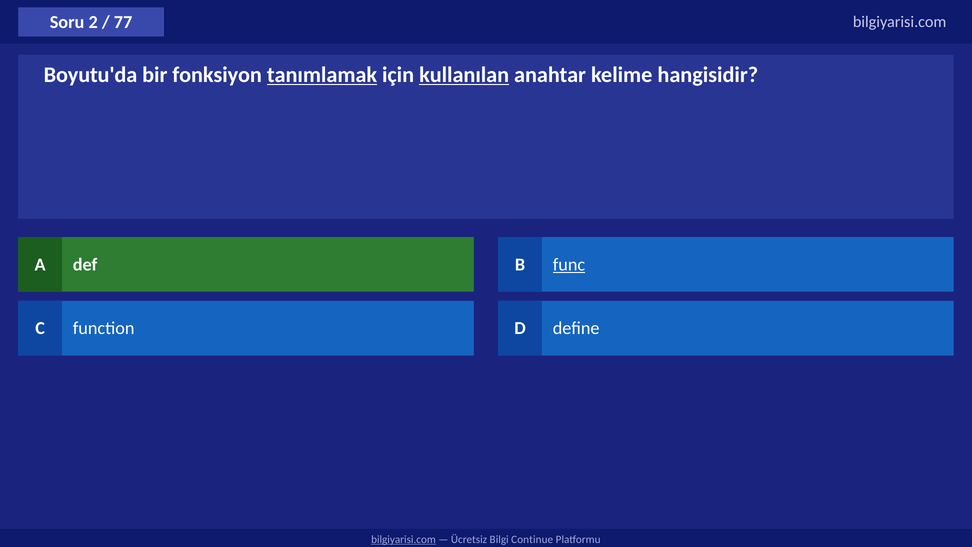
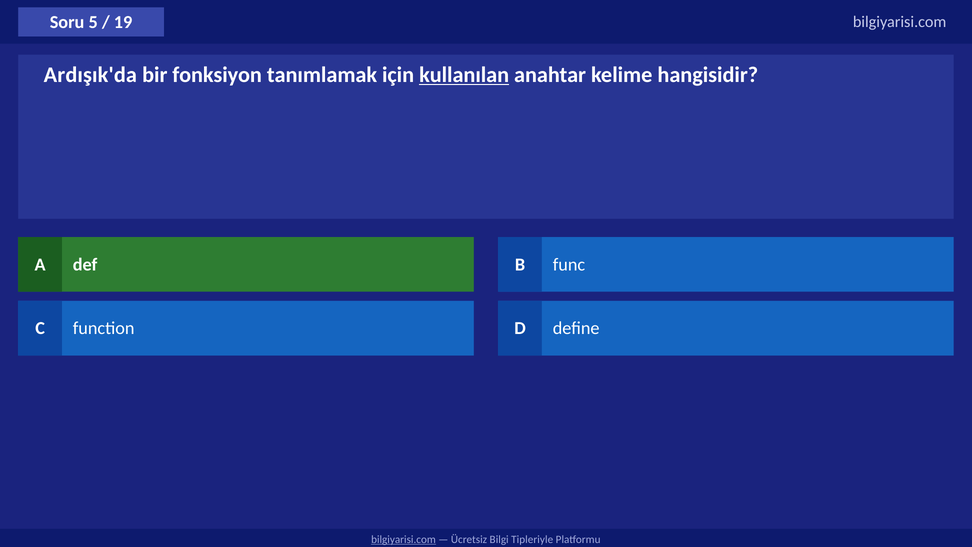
2: 2 -> 5 (93, 22)
77: 77 -> 19 (123, 22)
Boyutu'da: Boyutu'da -> Ardışık'da (90, 75)
tanımlamak underline: present -> none (322, 75)
func underline: present -> none (569, 265)
Continue: Continue -> Tipleriyle (532, 539)
